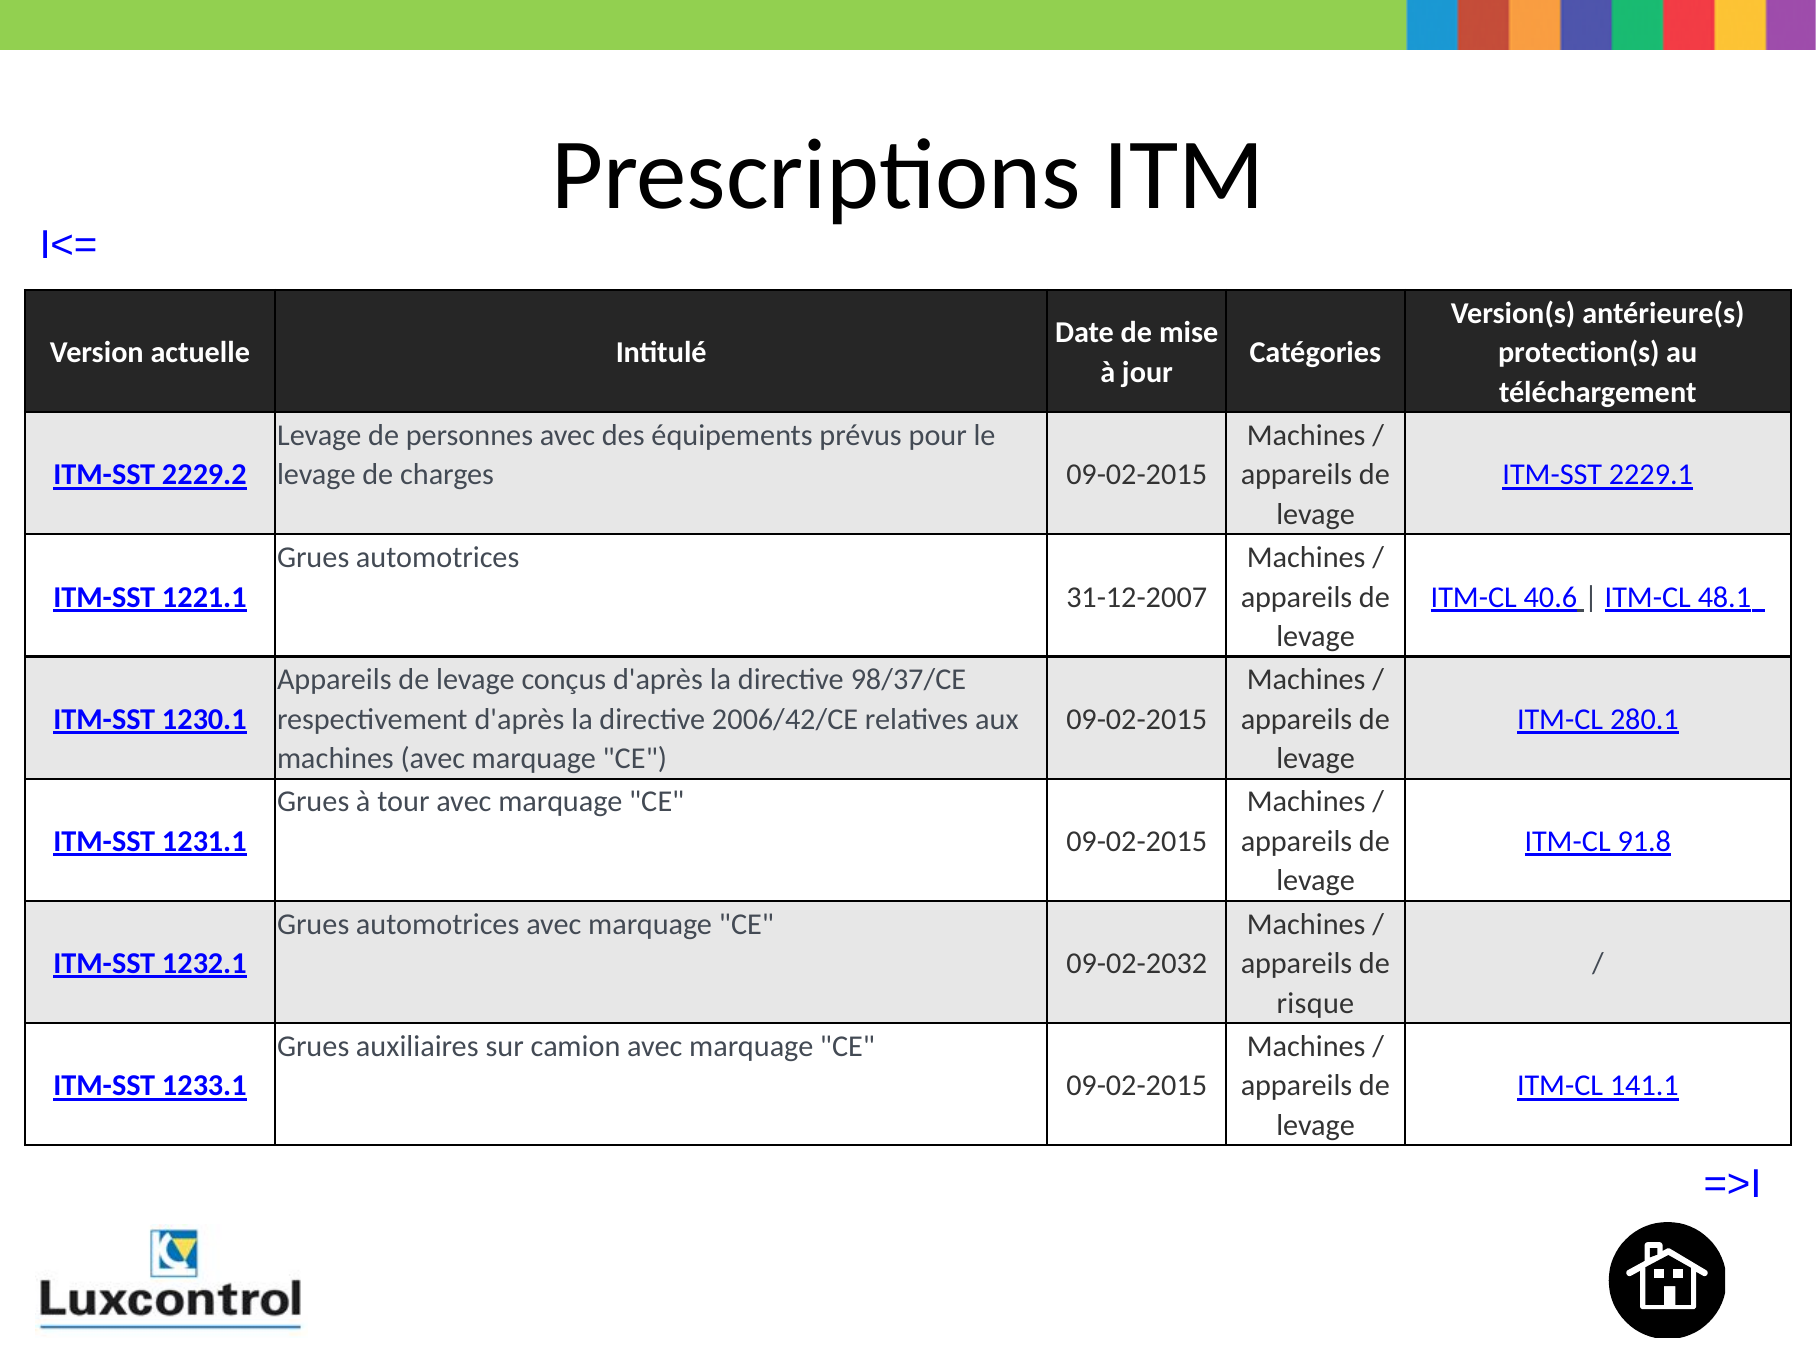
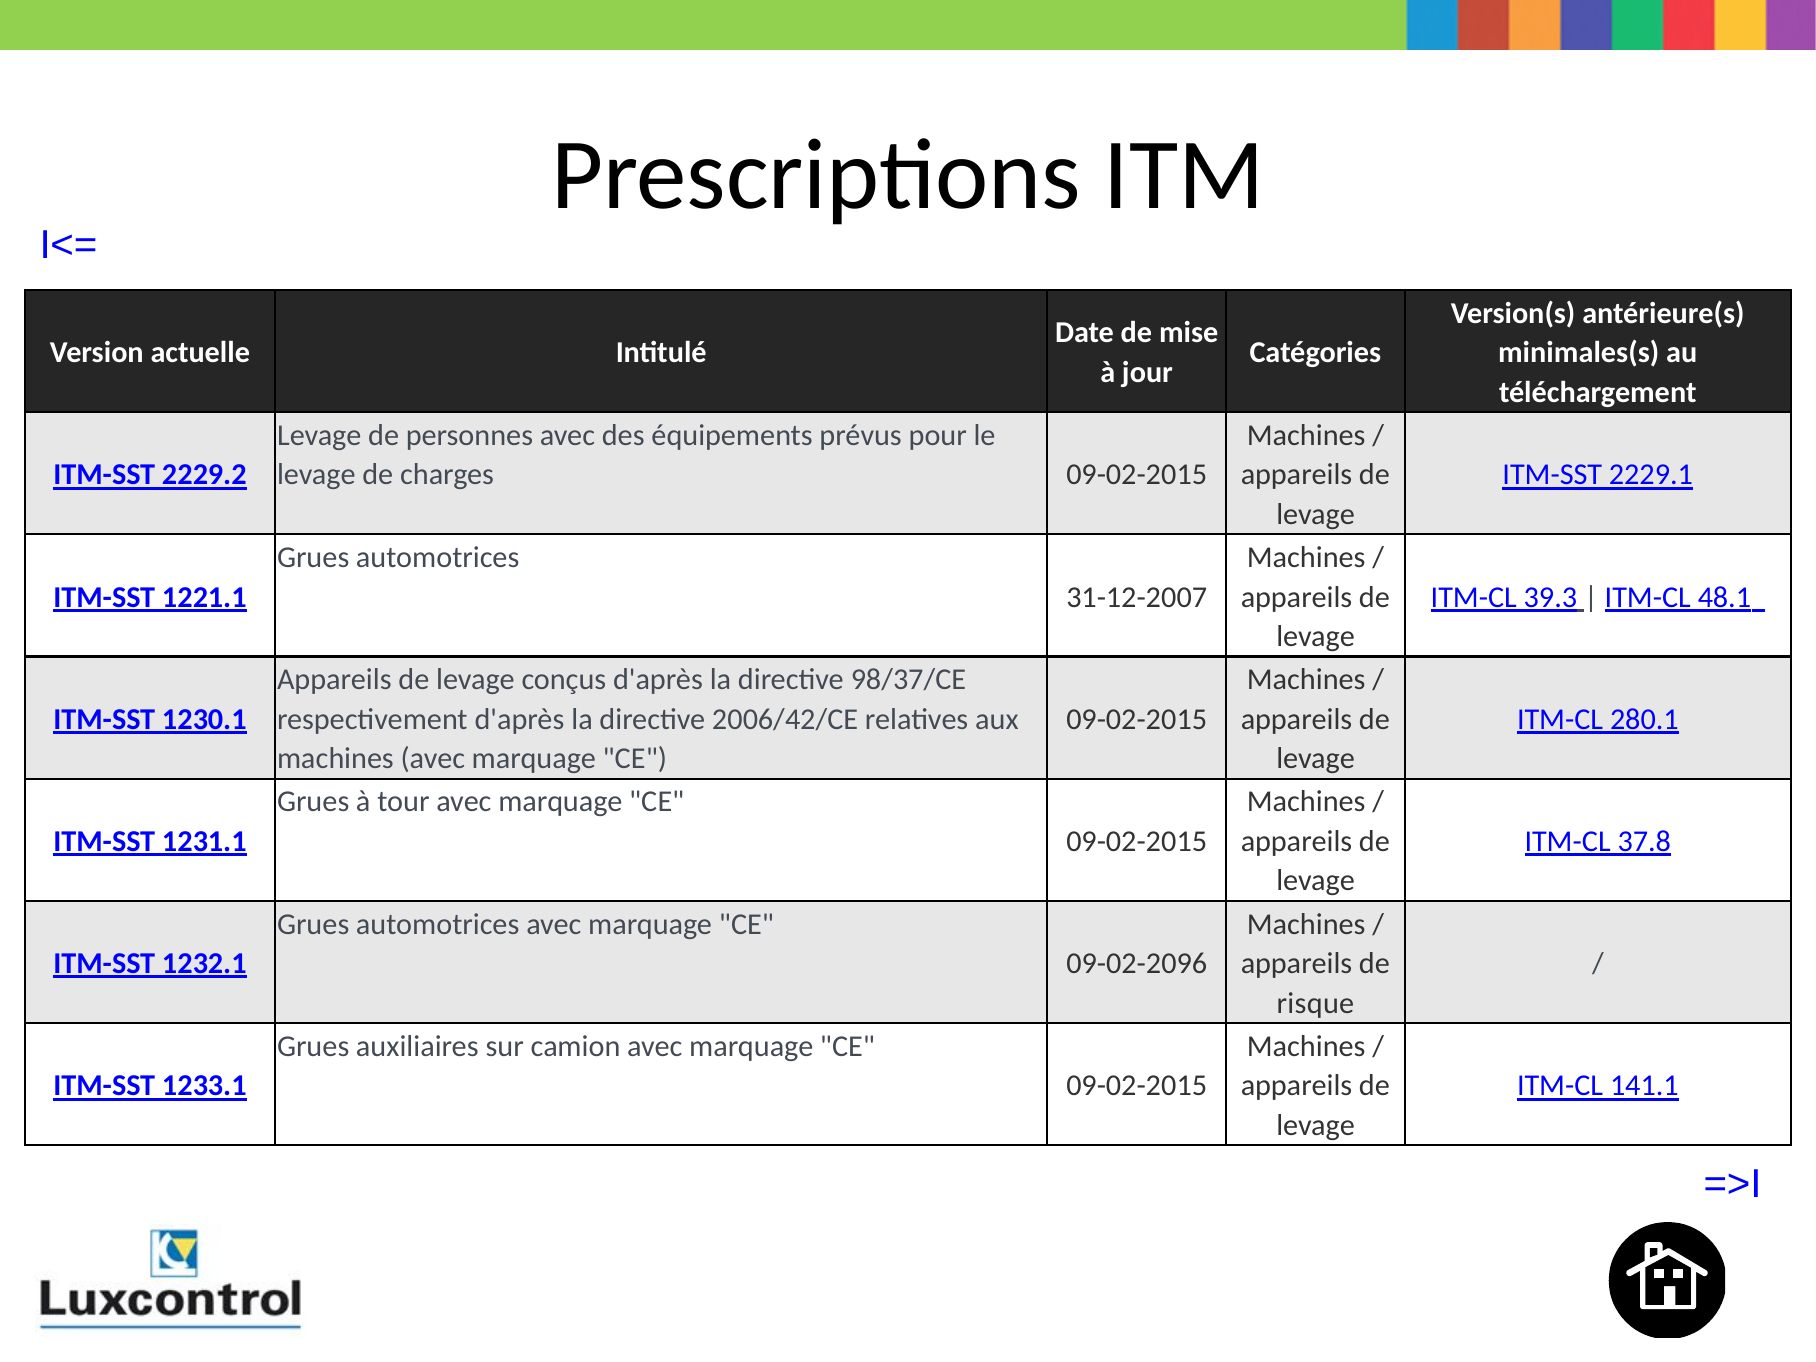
protection(s: protection(s -> minimales(s (1579, 353)
40.6: 40.6 -> 39.3 (1550, 597)
91.8: 91.8 -> 37.8 (1644, 841)
09-02-2032: 09-02-2032 -> 09-02-2096 (1137, 964)
